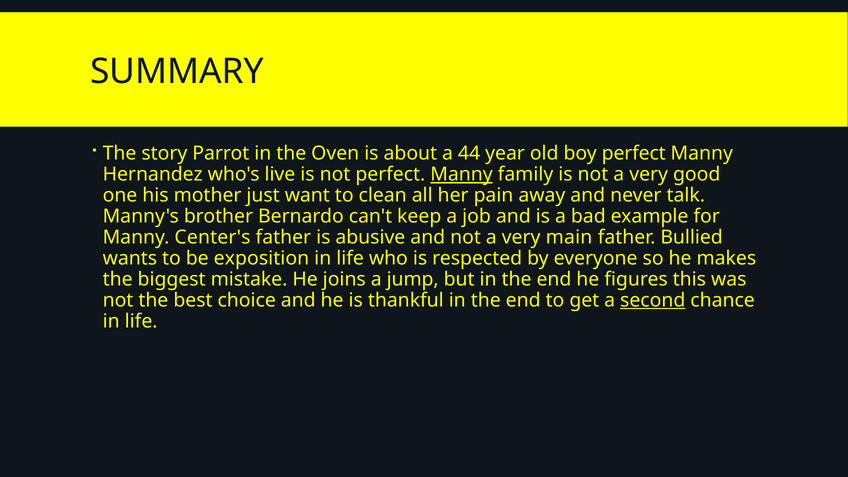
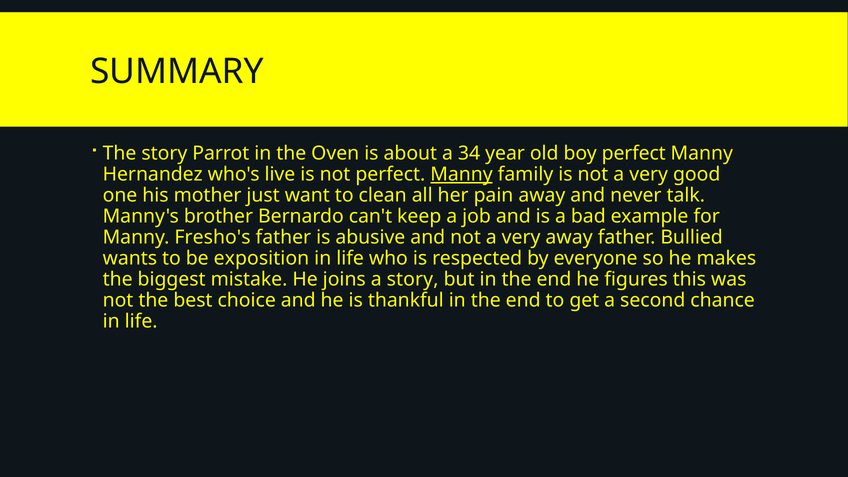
44: 44 -> 34 (469, 153)
Center's: Center's -> Fresho's (213, 237)
very main: main -> away (569, 237)
a jump: jump -> story (413, 279)
second underline: present -> none (653, 300)
